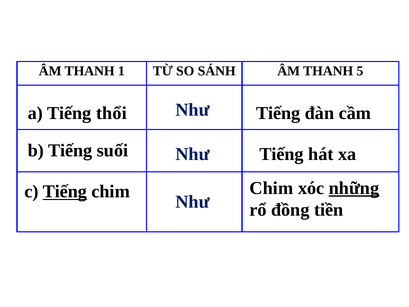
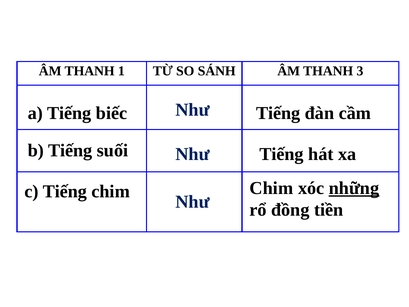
5: 5 -> 3 (360, 71)
thổi: thổi -> biếc (112, 113)
Tiếng underline: present -> none (65, 191)
